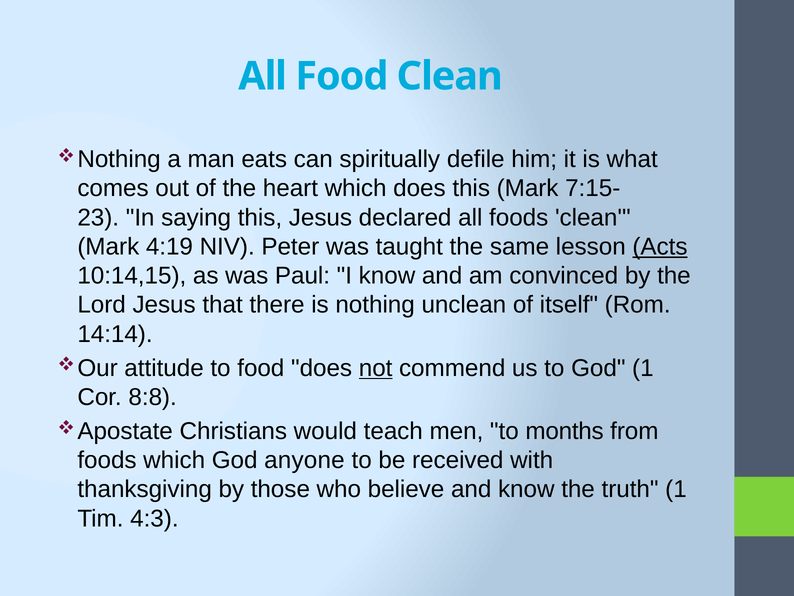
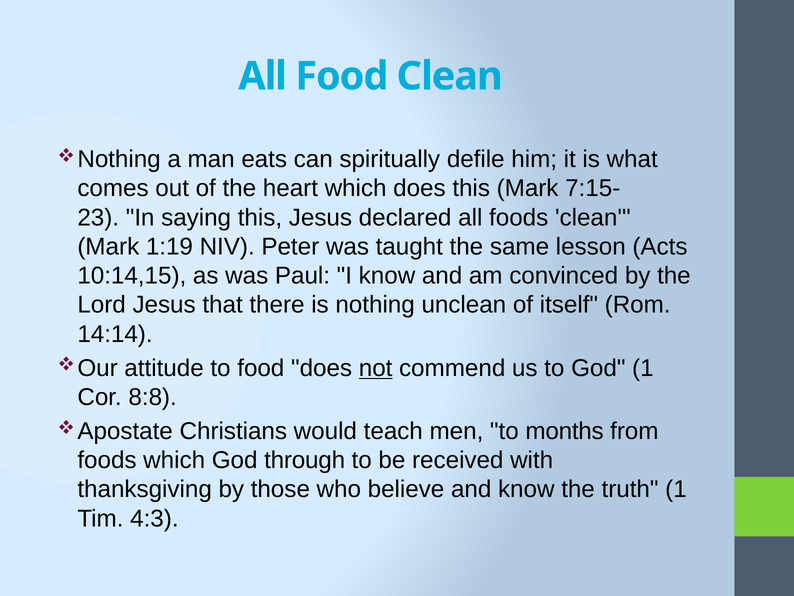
4:19: 4:19 -> 1:19 (169, 246)
Acts underline: present -> none (660, 246)
anyone: anyone -> through (305, 460)
